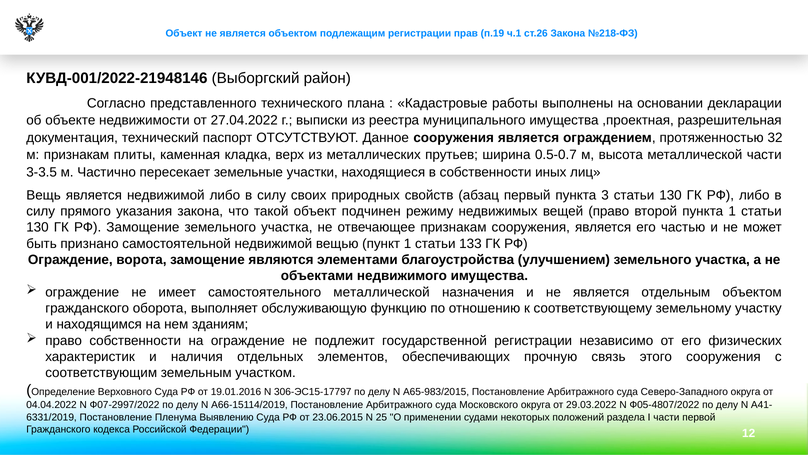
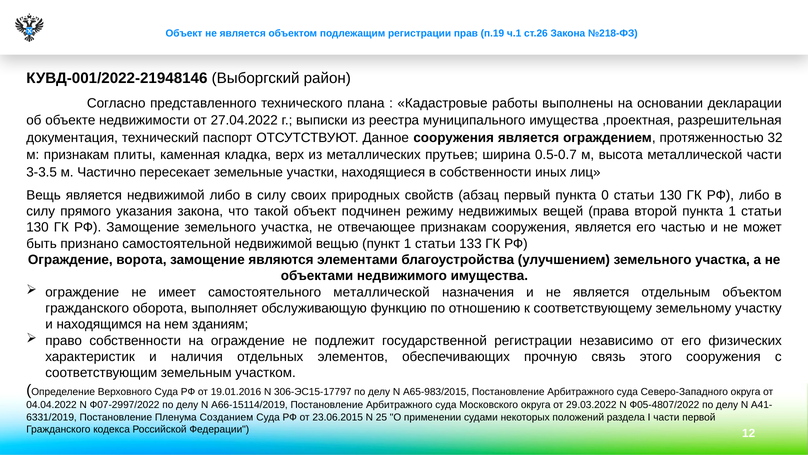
3: 3 -> 0 (605, 195)
вещей право: право -> права (609, 211)
Выявлению: Выявлению -> Созданием (226, 417)
